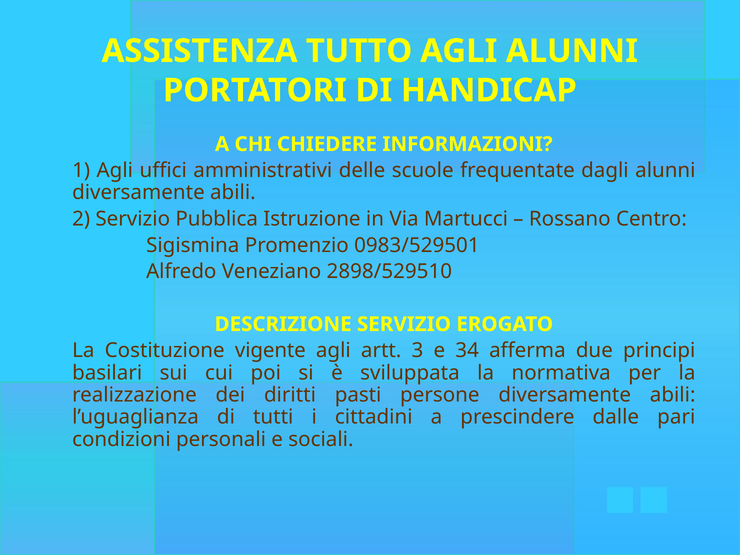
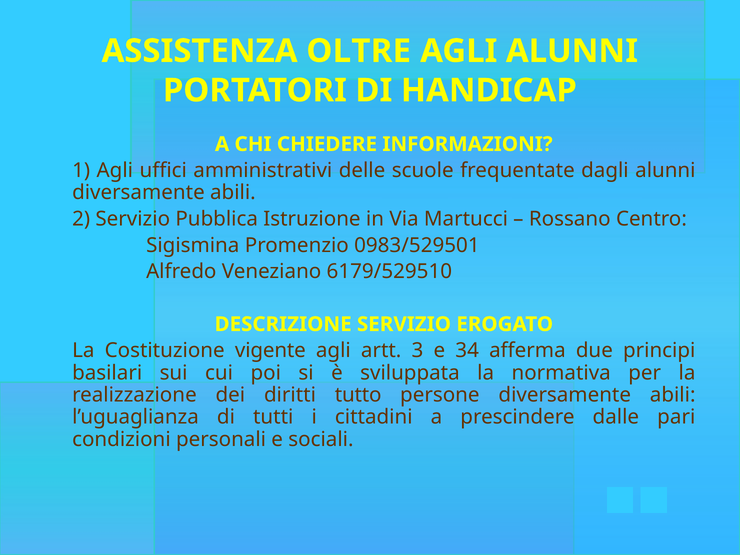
TUTTO: TUTTO -> OLTRE (359, 51)
2898/529510: 2898/529510 -> 6179/529510 (389, 272)
pasti: pasti -> tutto (358, 395)
